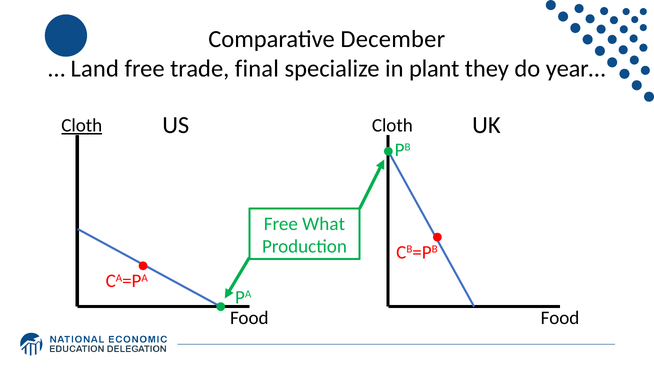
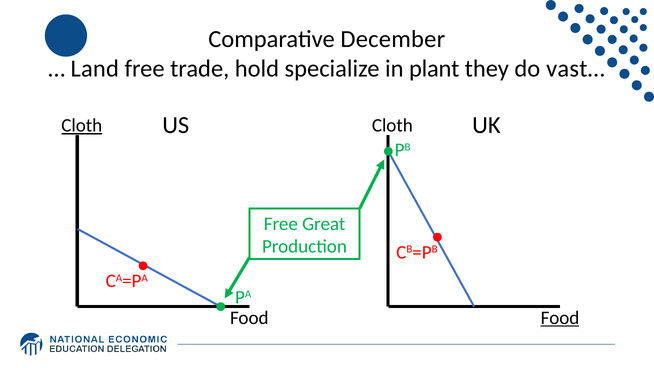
final: final -> hold (257, 69)
year…: year… -> vast… (575, 69)
What: What -> Great (324, 224)
Food underline: none -> present (560, 318)
